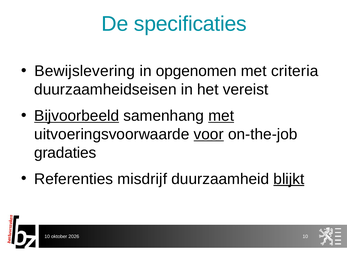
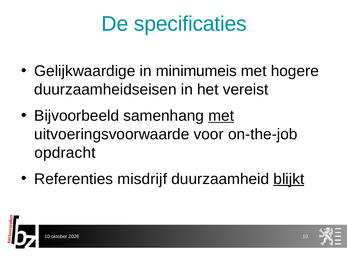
Bewijslevering: Bewijslevering -> Gelijkwaardige (85, 71)
opgenomen: opgenomen -> minimumeis (196, 71)
criteria: criteria -> hogere (295, 71)
Bijvoorbeeld underline: present -> none (77, 116)
voor underline: present -> none (209, 134)
gradaties: gradaties -> opdracht (65, 153)
